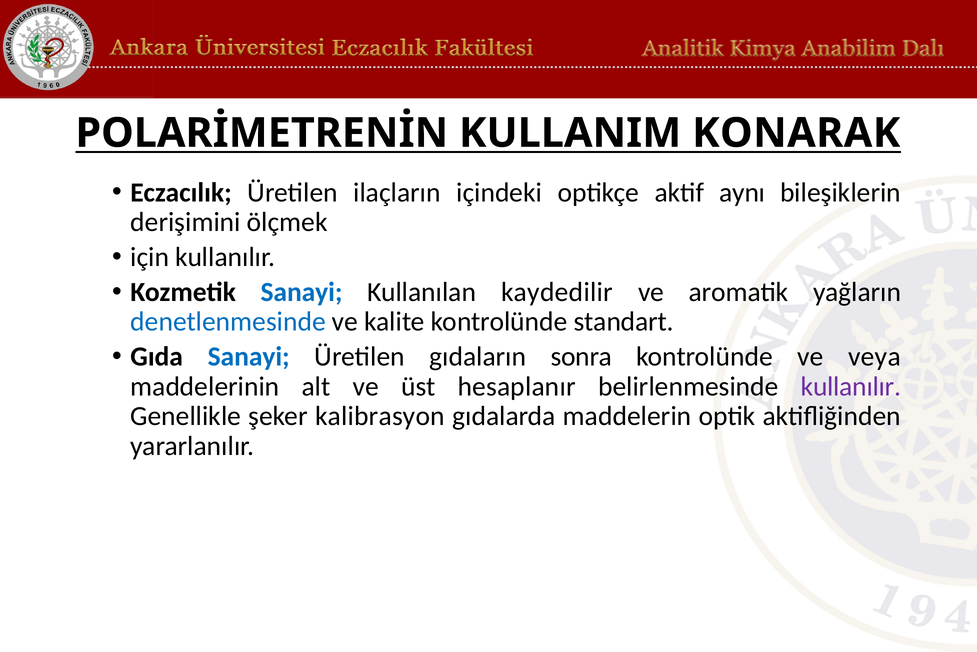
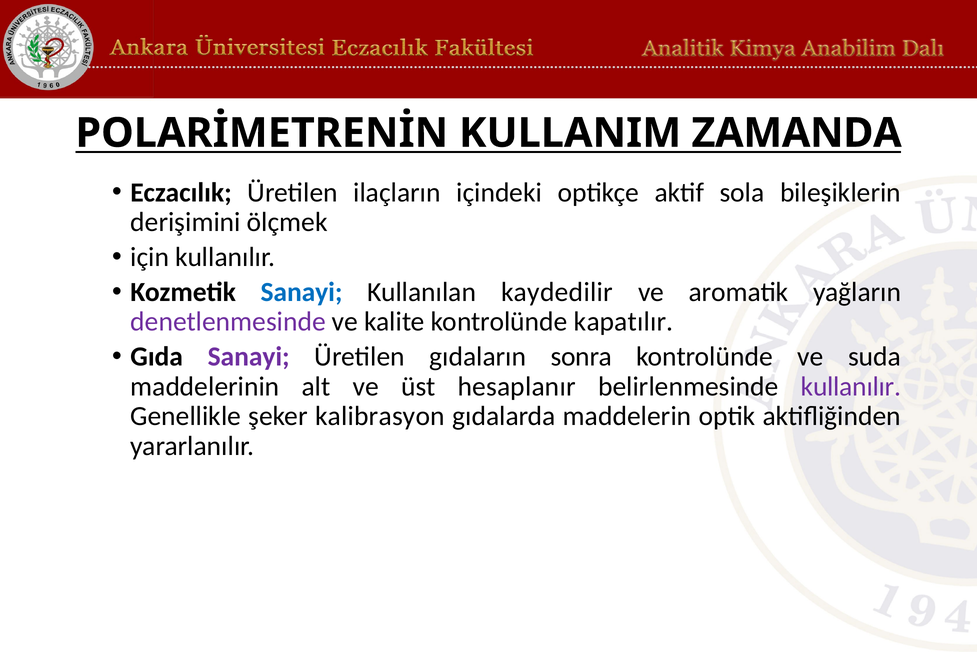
KONARAK: KONARAK -> ZAMANDA (797, 133)
aynı: aynı -> sola (742, 192)
denetlenmesinde colour: blue -> purple (228, 321)
standart: standart -> kapatılır (624, 321)
Sanayi colour: blue -> purple (249, 356)
veya: veya -> suda (875, 356)
